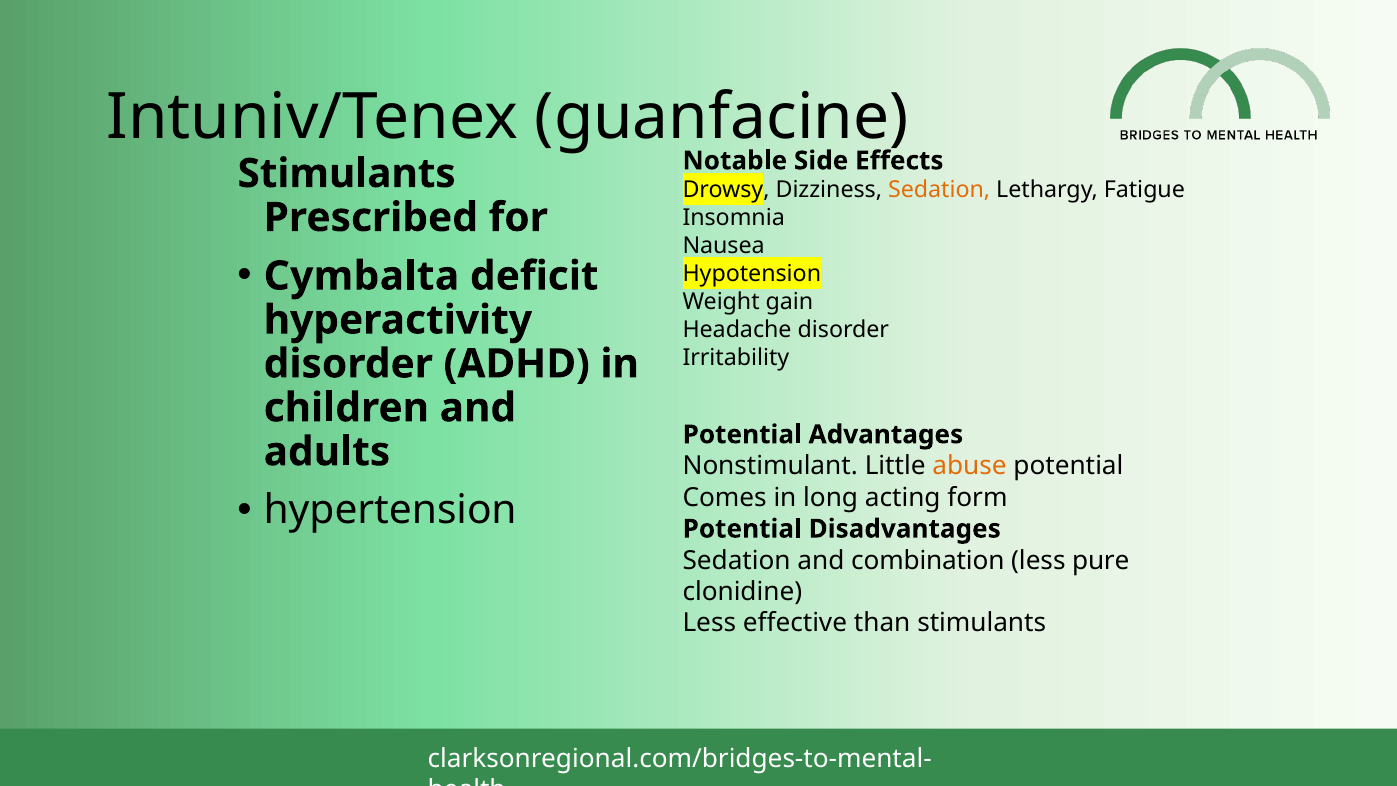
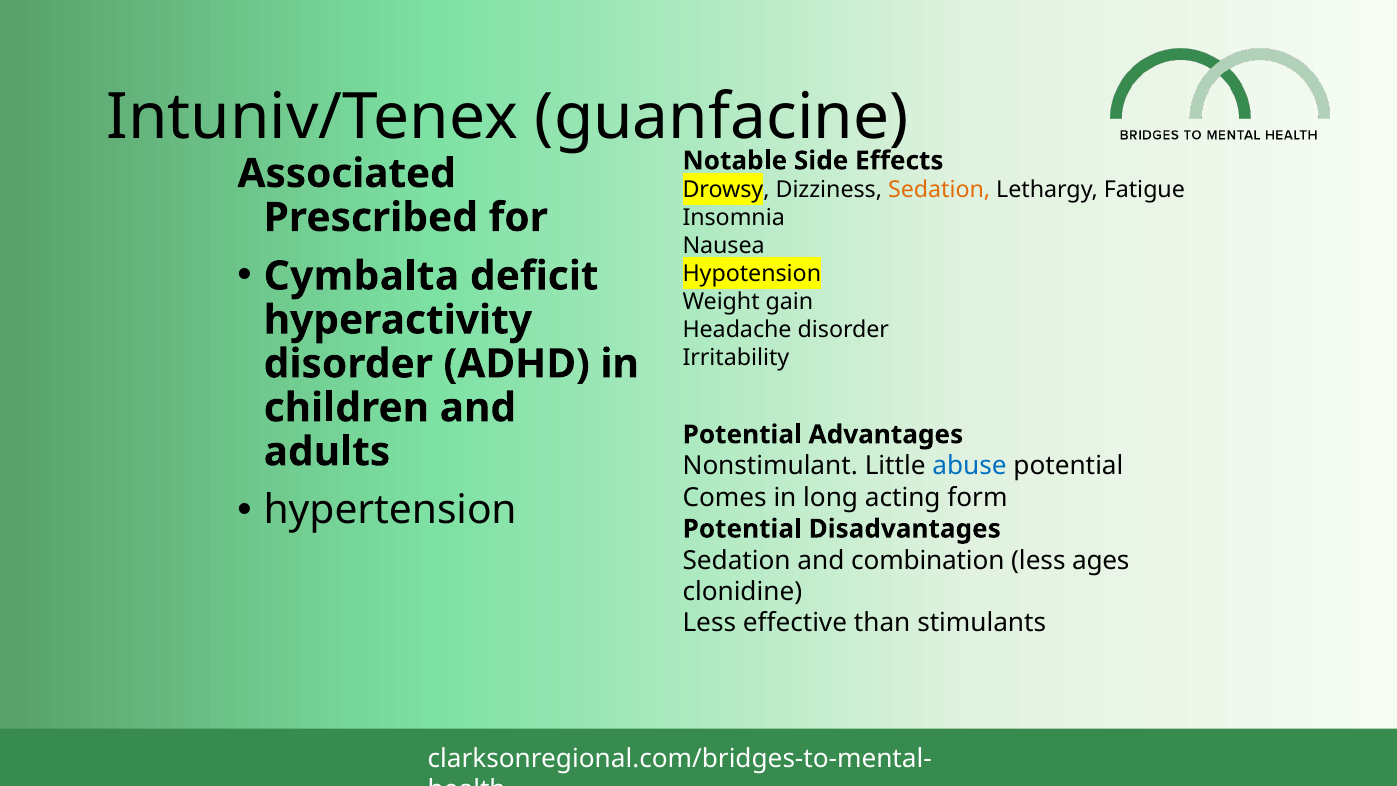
Stimulants: Stimulants -> Associated (347, 174)
abuse colour: orange -> blue (969, 466)
pure: pure -> ages (1101, 560)
